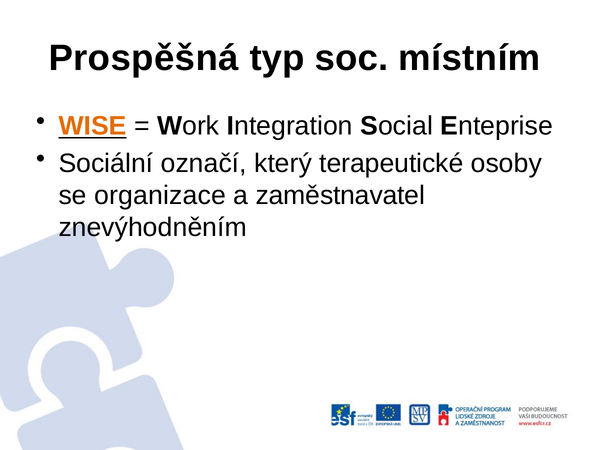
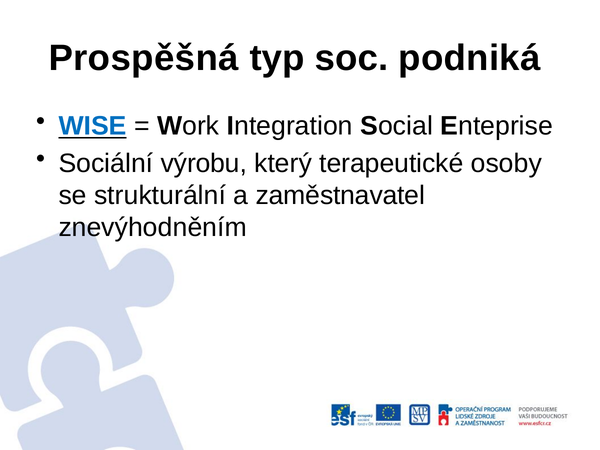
místním: místním -> podniká (469, 58)
WISE colour: orange -> blue (93, 126)
označí: označí -> výrobu (204, 163)
organizace: organizace -> strukturální (160, 195)
